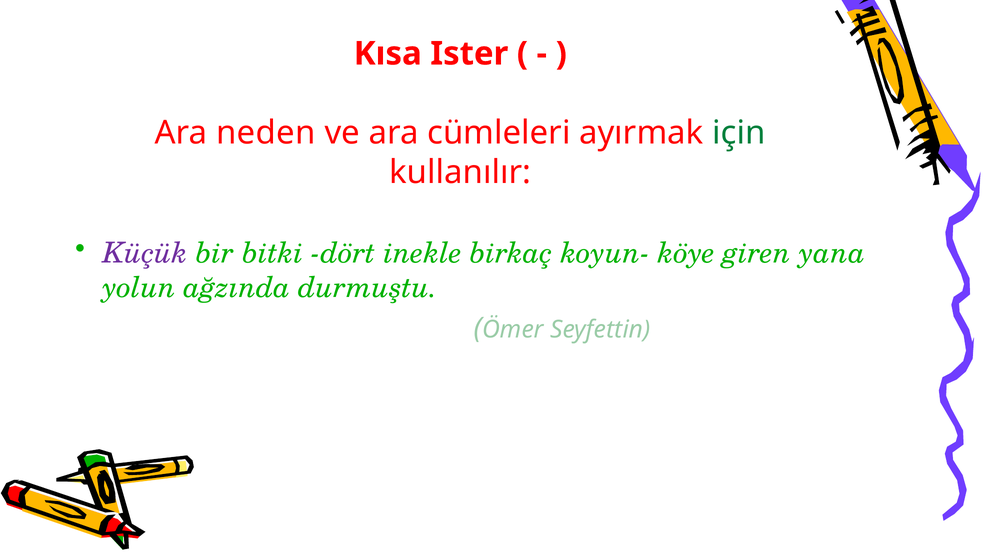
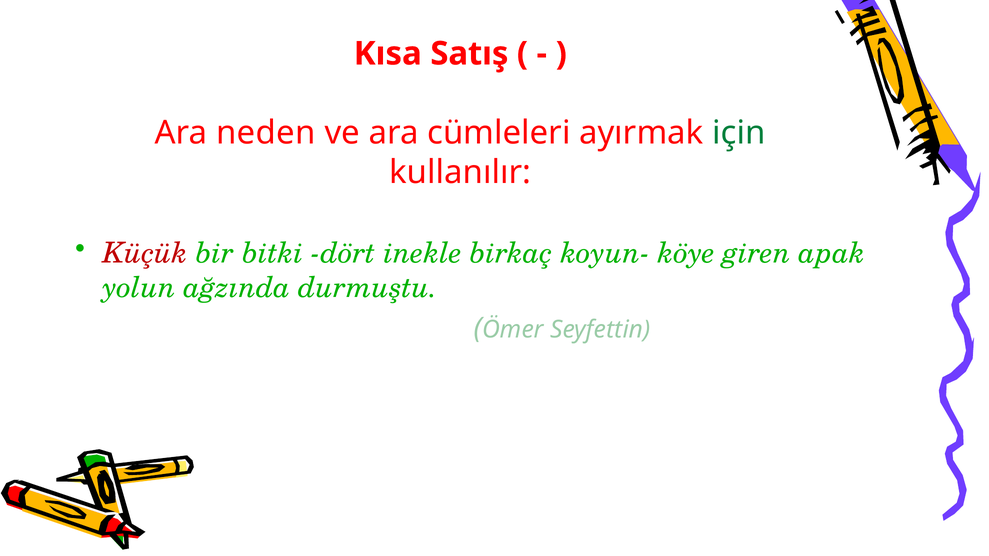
Ister: Ister -> Satış (469, 54)
Küçük colour: purple -> red (146, 254)
yana: yana -> apak (832, 254)
